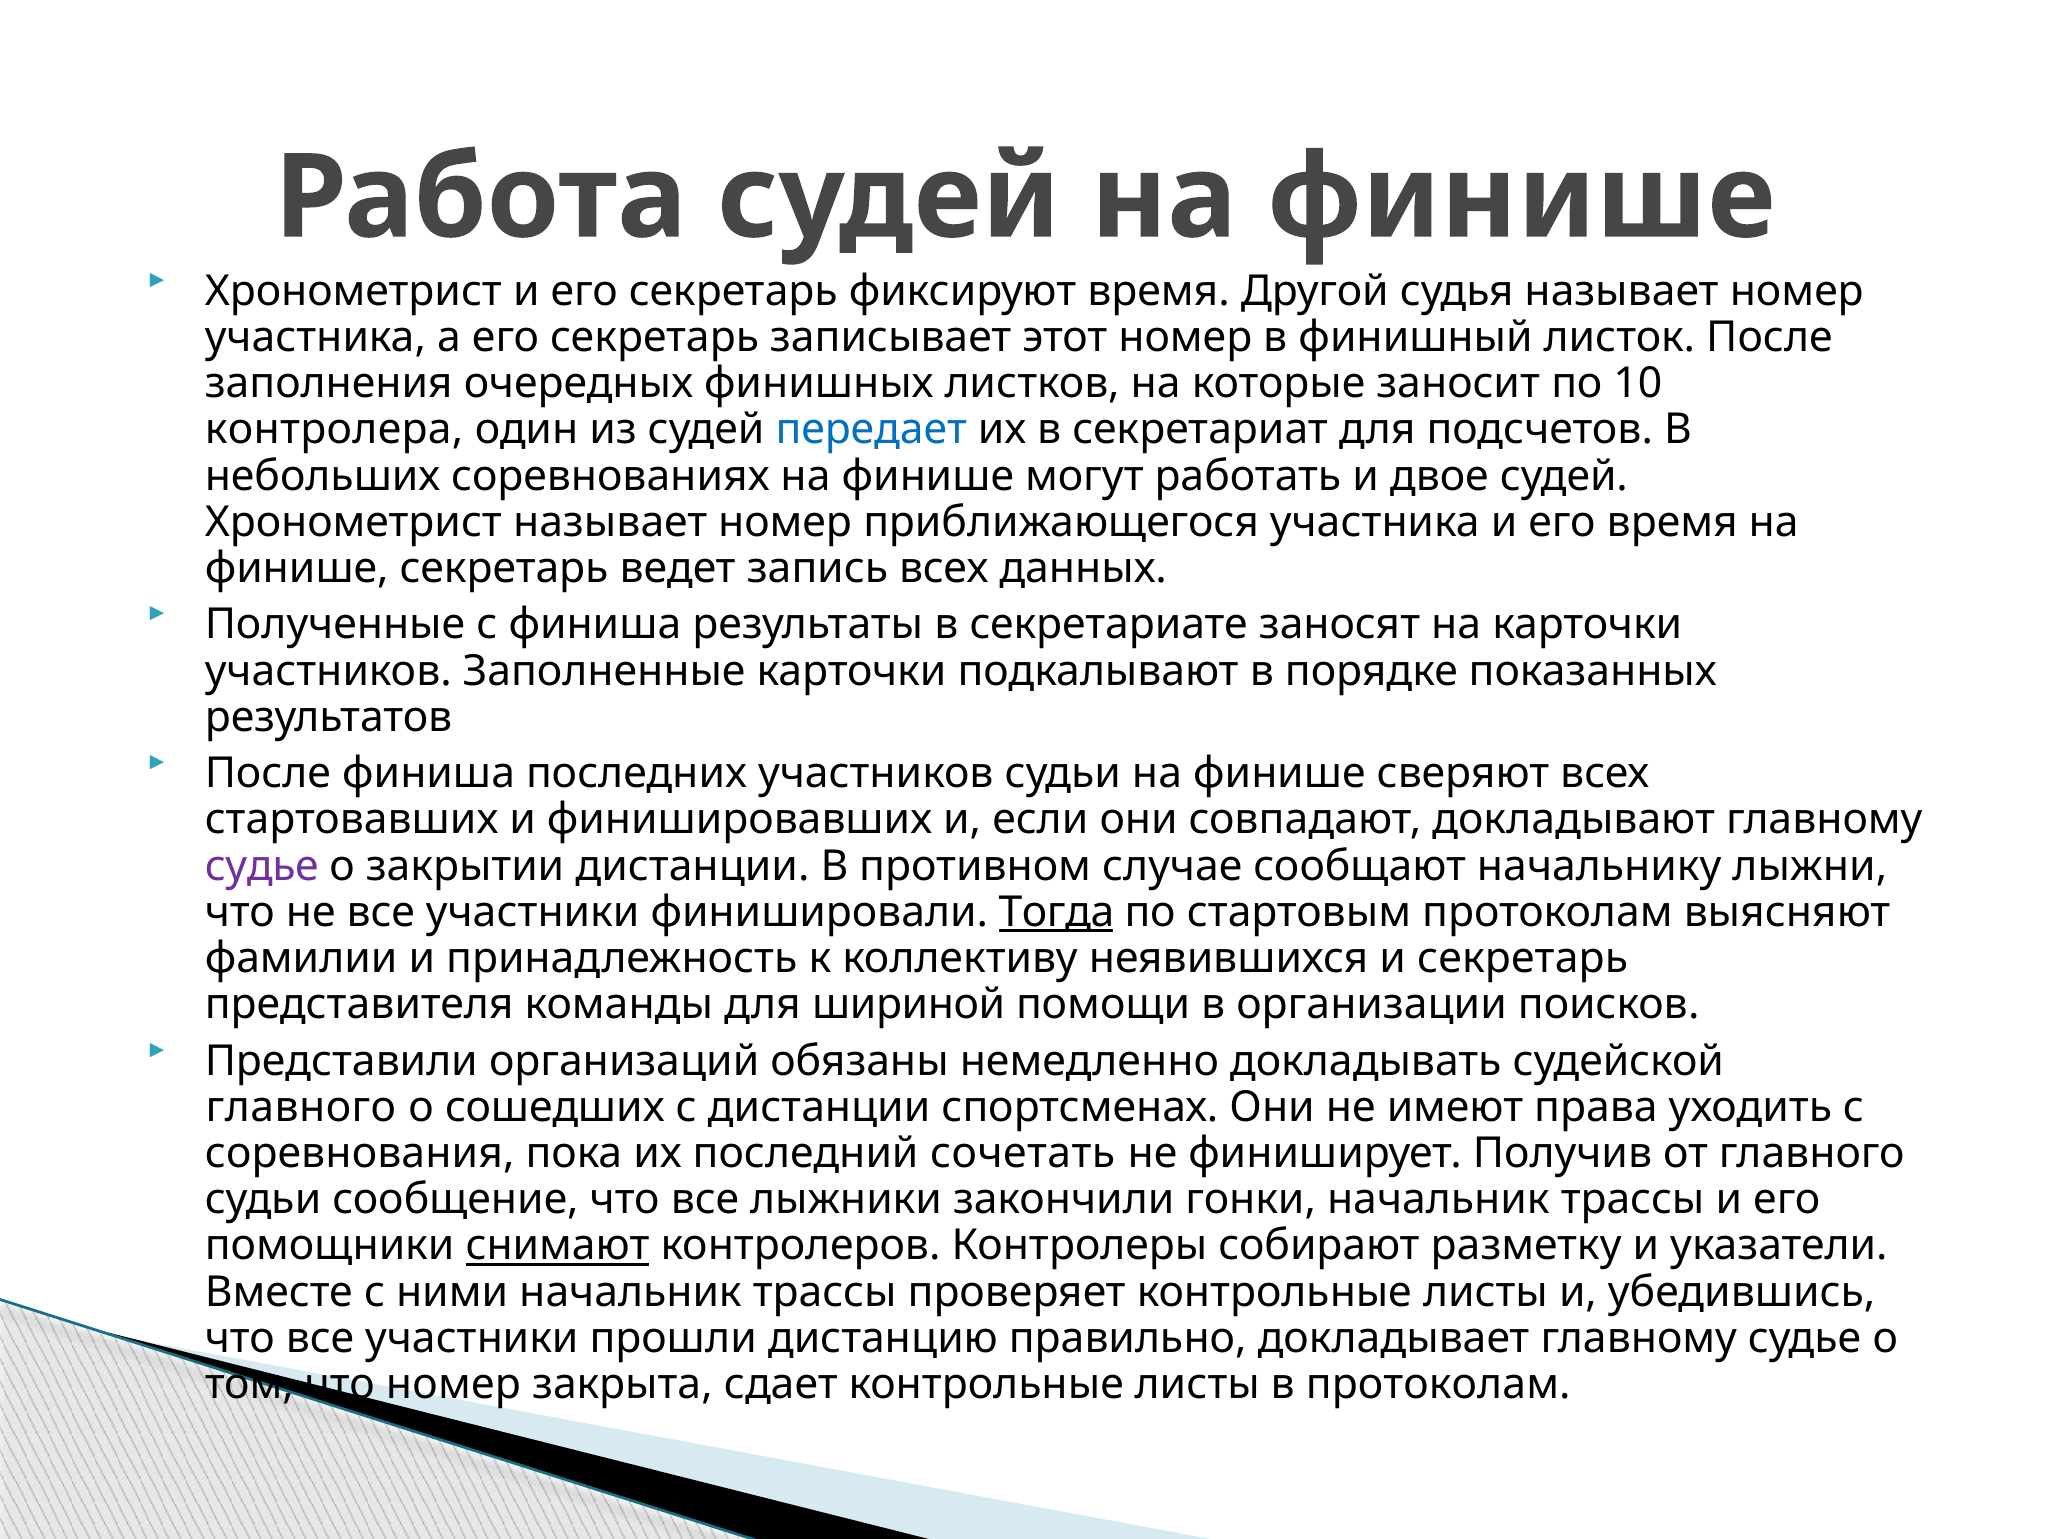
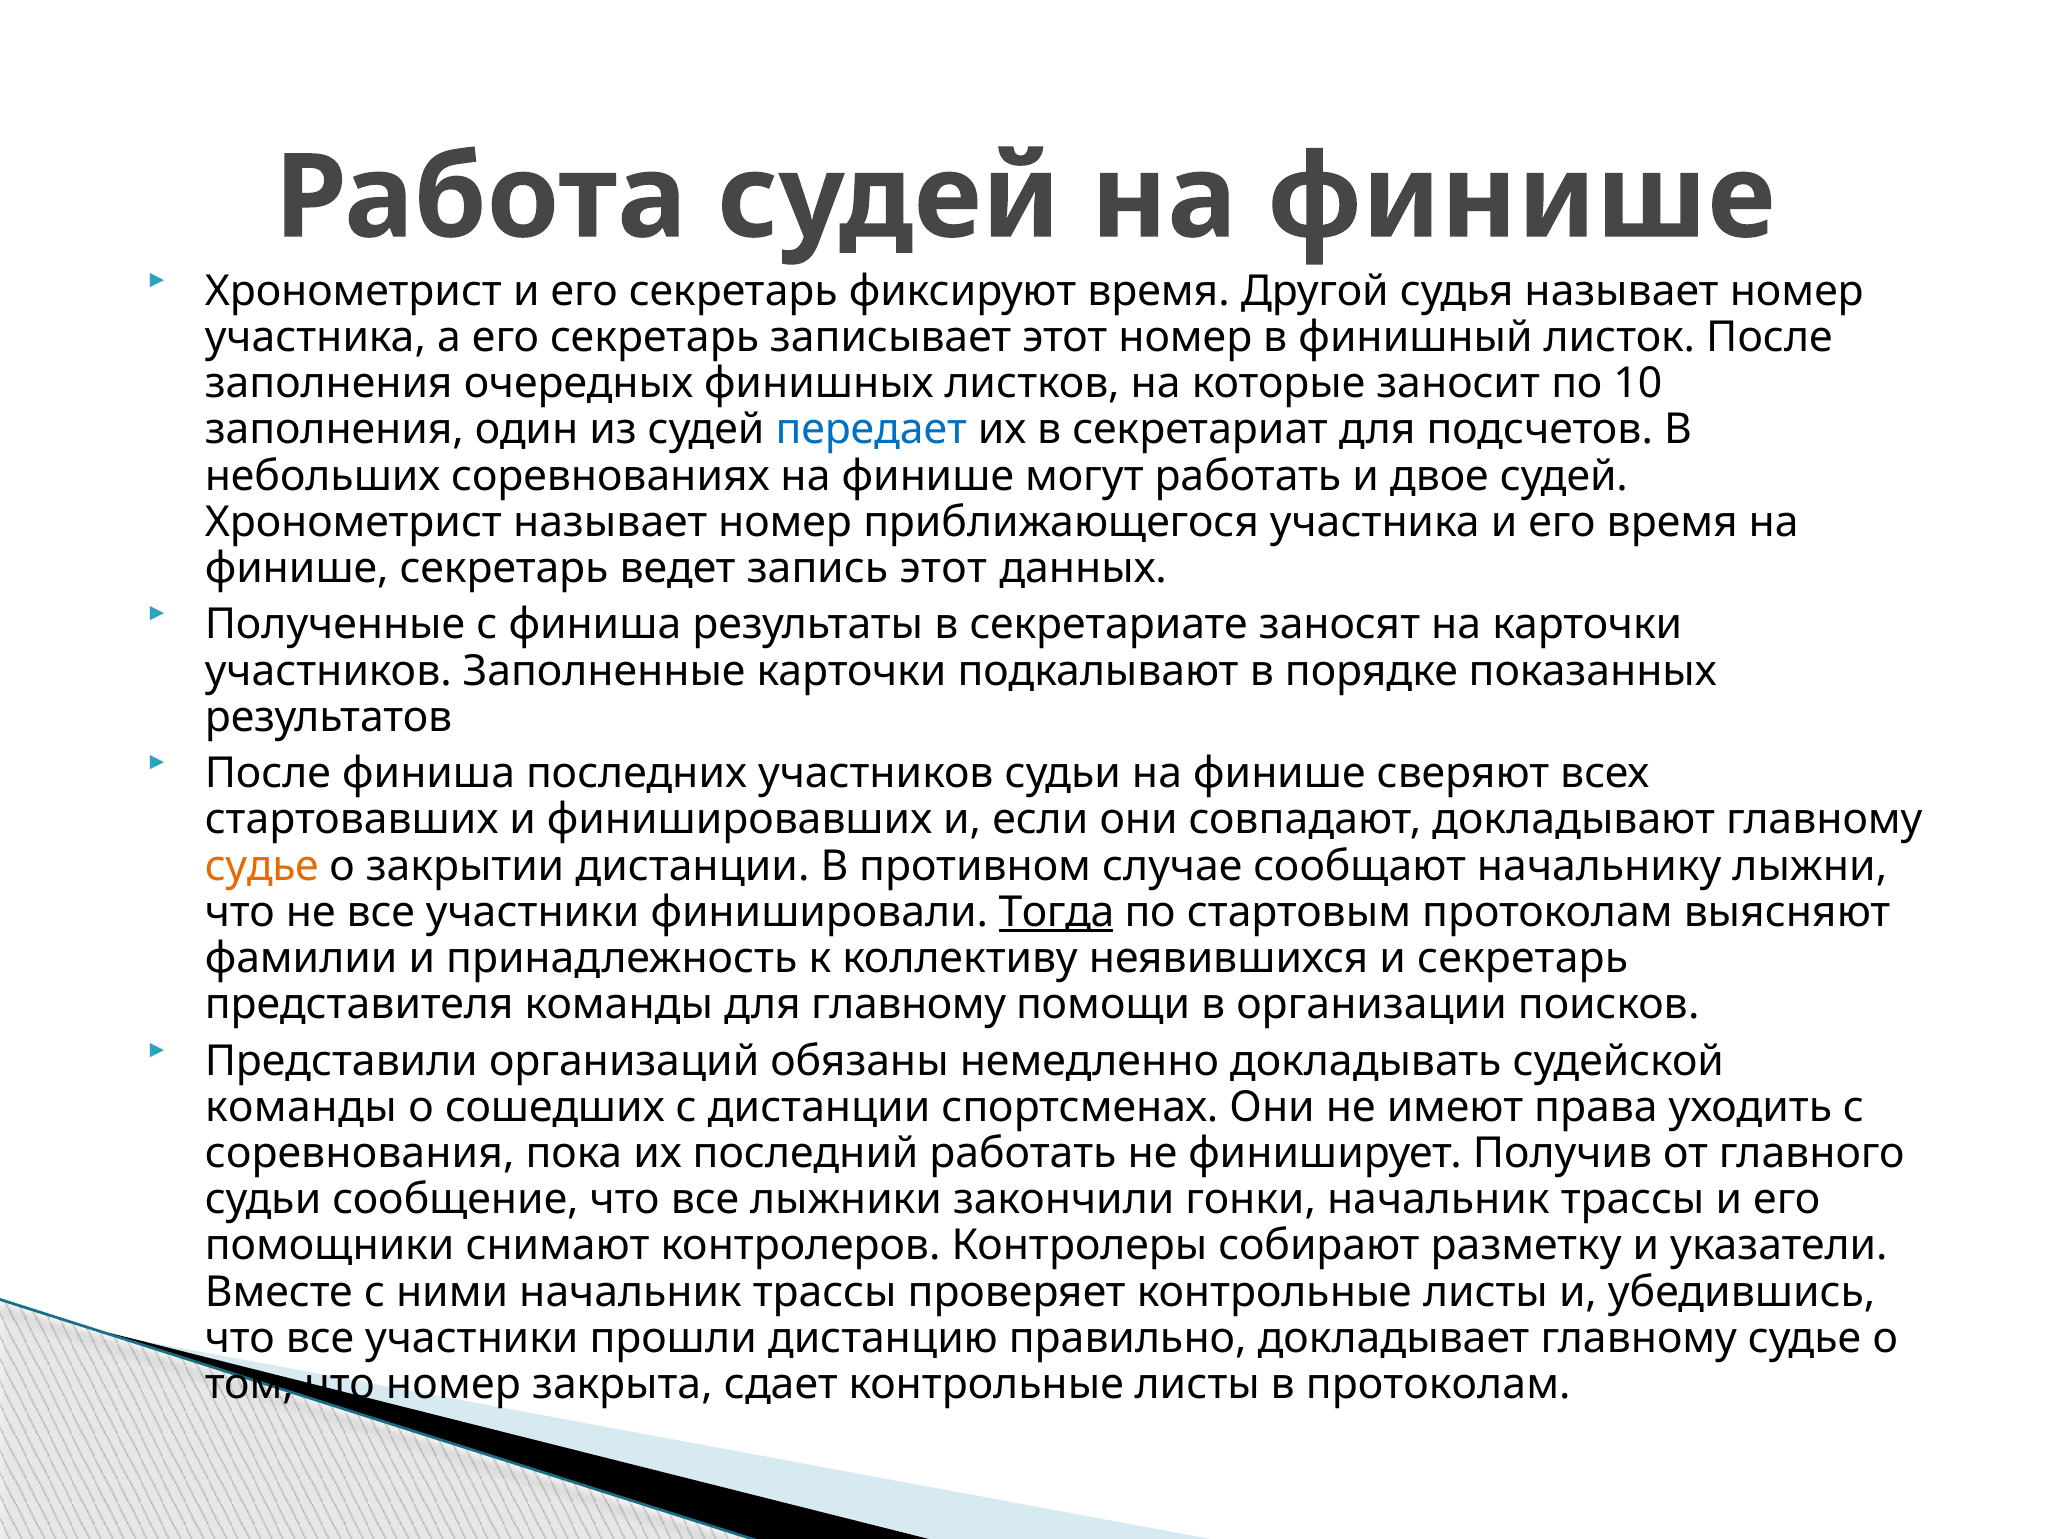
контролера: контролера -> заполнения (334, 430)
запись всех: всех -> этот (943, 568)
судье colour: purple -> orange (262, 866)
для шириной: шириной -> главному (909, 1005)
главного: главного -> команды (301, 1107)
последний сочетать: сочетать -> работать (1023, 1153)
снимают underline: present -> none (558, 1246)
